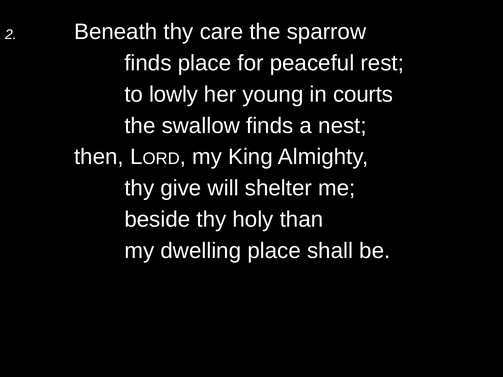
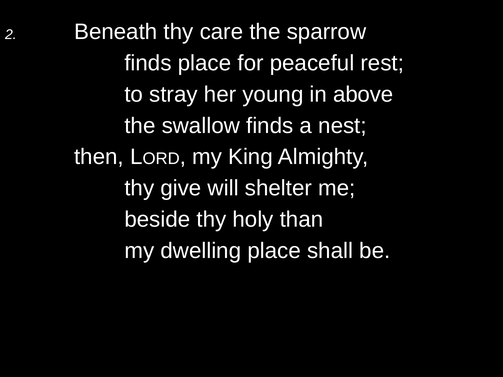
lowly: lowly -> stray (173, 94)
courts: courts -> above (363, 94)
